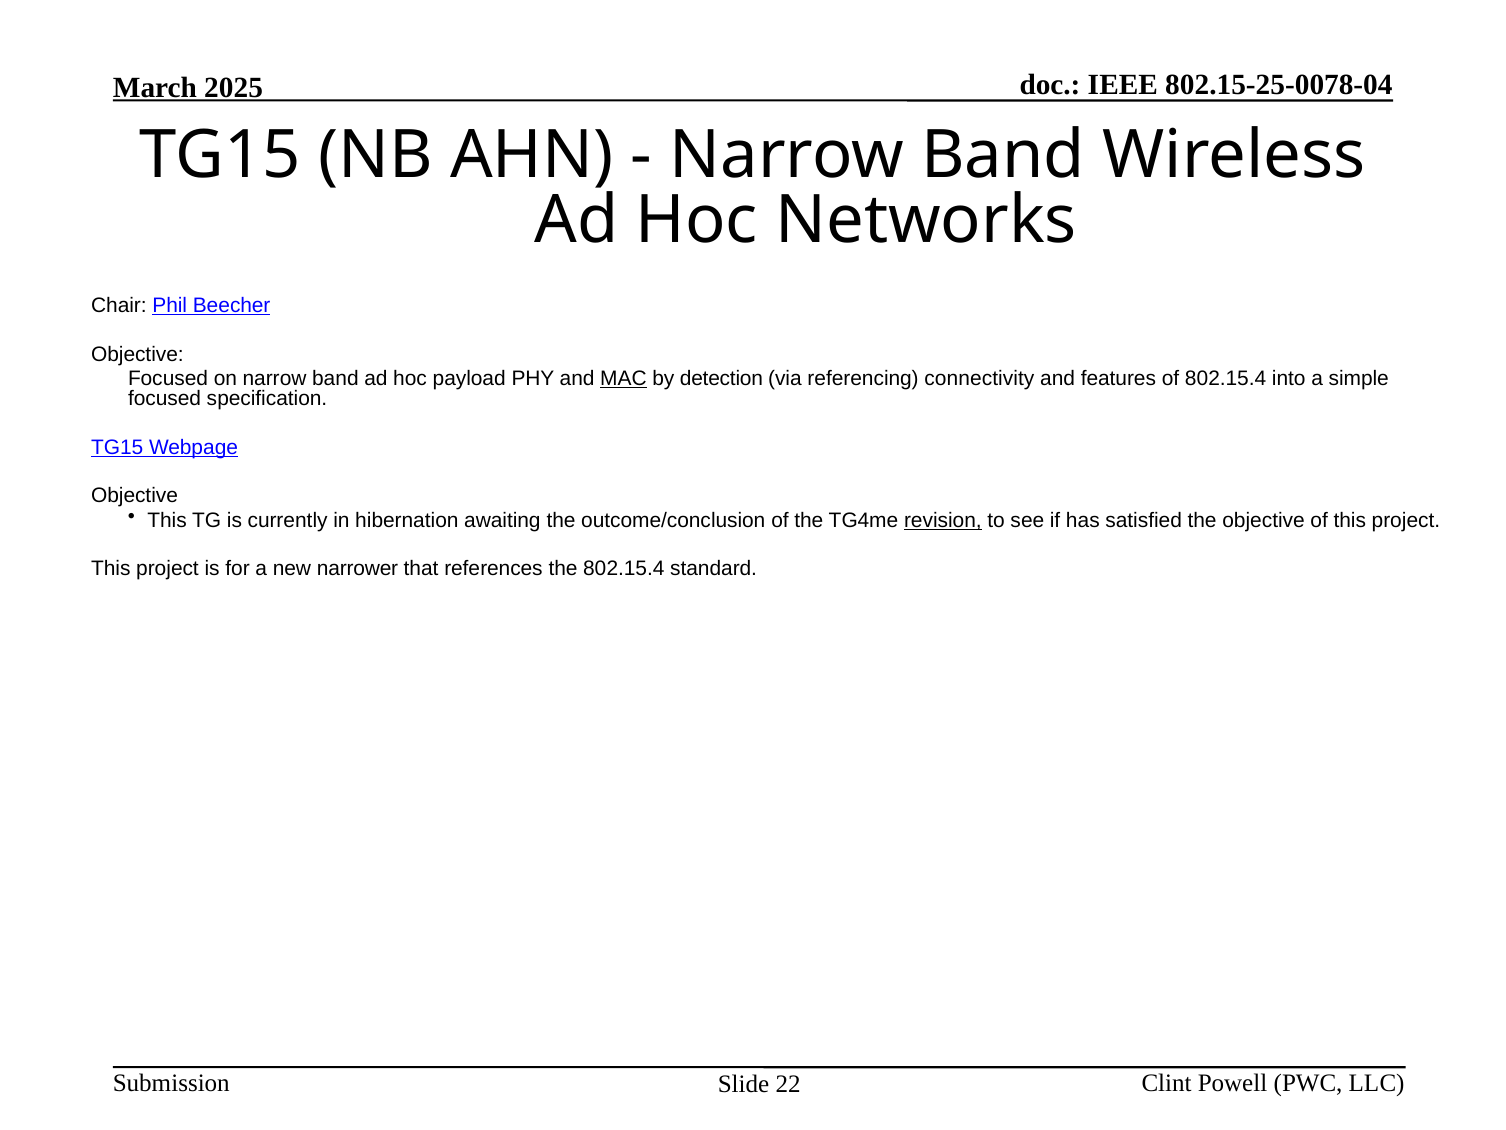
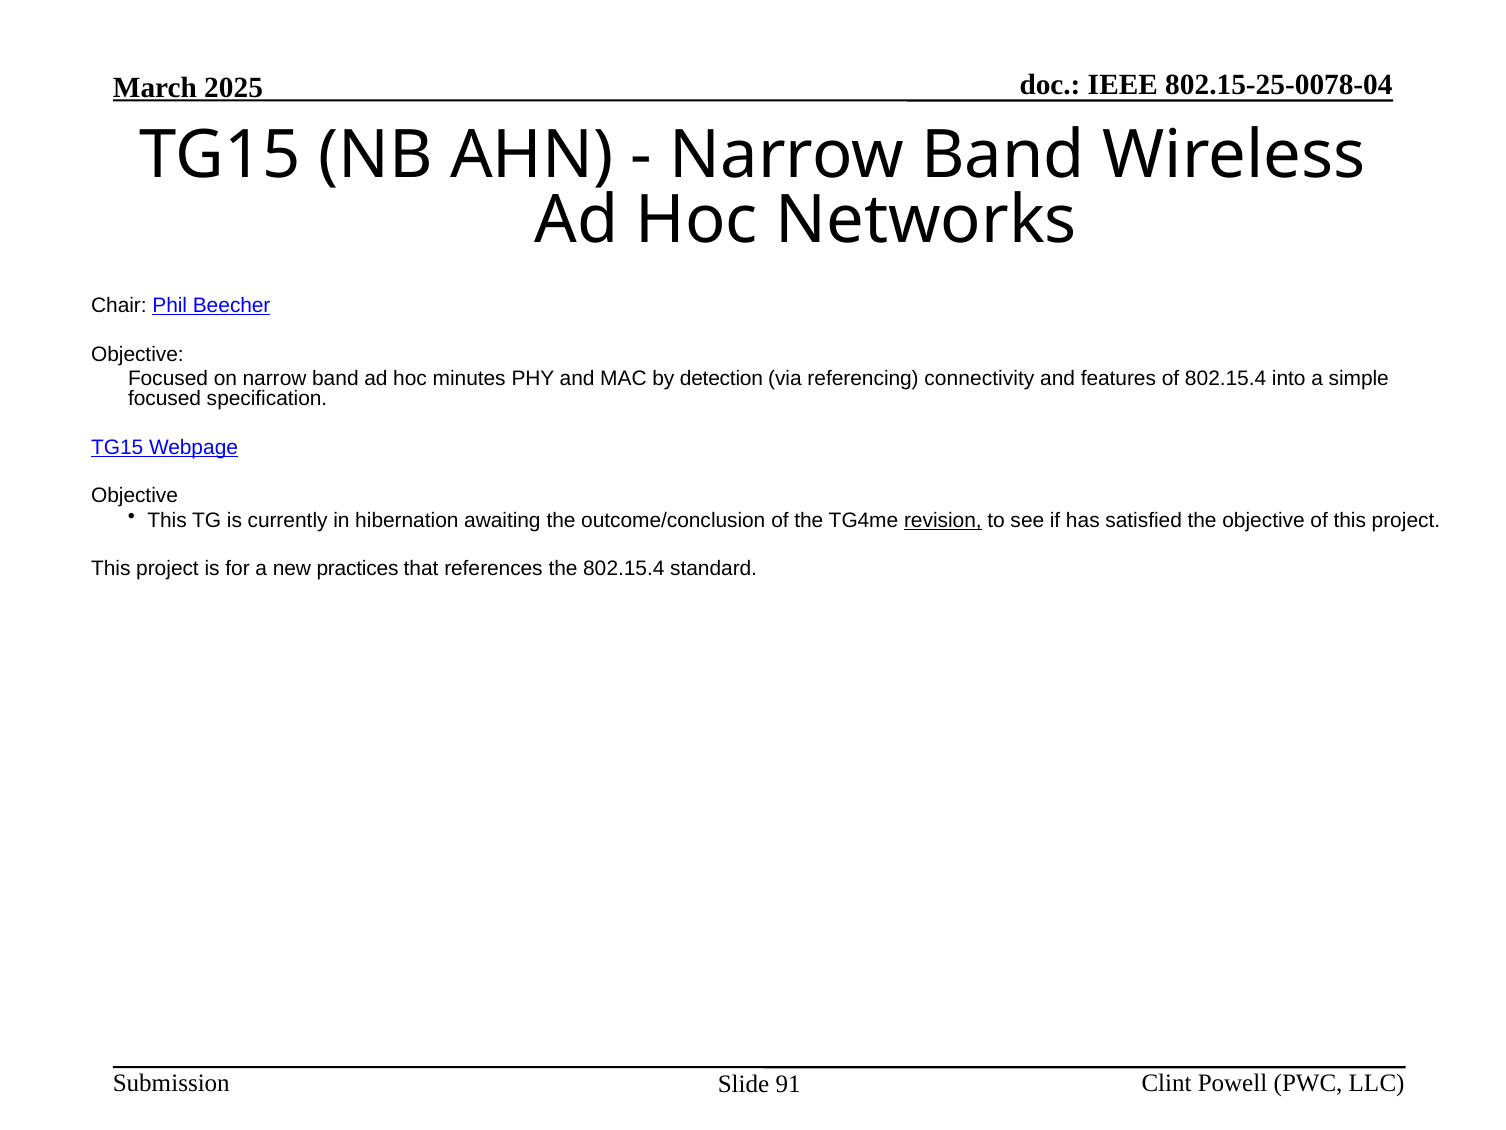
payload: payload -> minutes (469, 378)
MAC underline: present -> none (623, 378)
narrower: narrower -> practices (358, 569)
22: 22 -> 91 (788, 1083)
